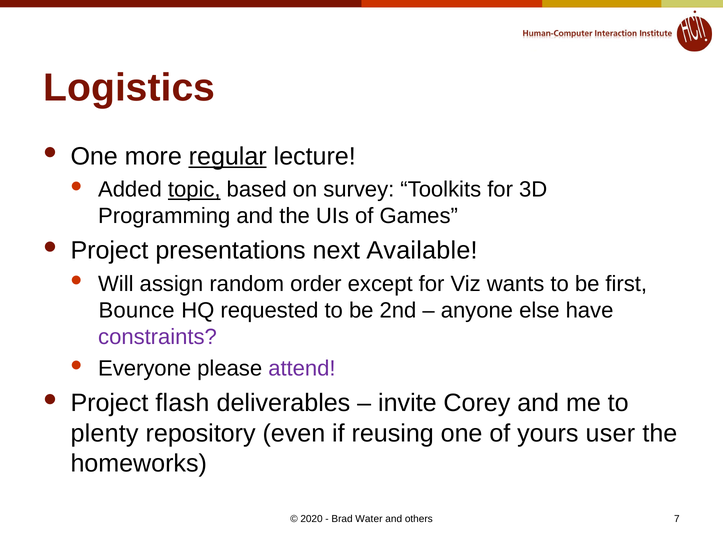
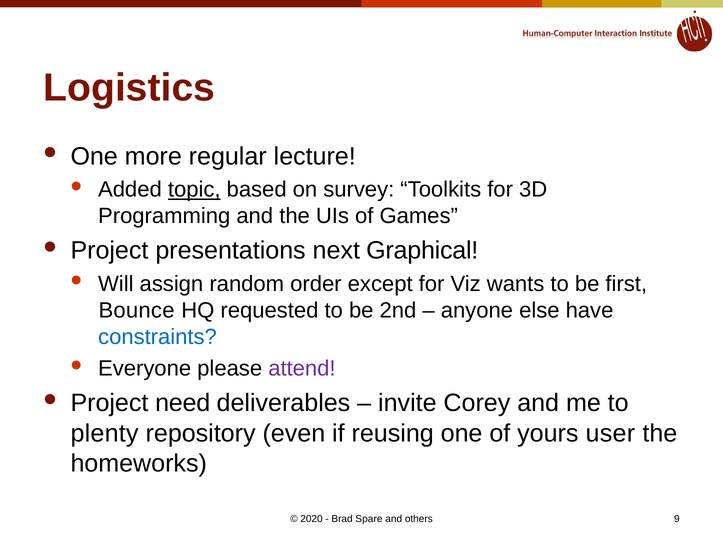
regular underline: present -> none (228, 156)
Available: Available -> Graphical (422, 251)
constraints colour: purple -> blue (157, 337)
flash: flash -> need (183, 403)
Water: Water -> Spare (369, 519)
7: 7 -> 9 (677, 519)
